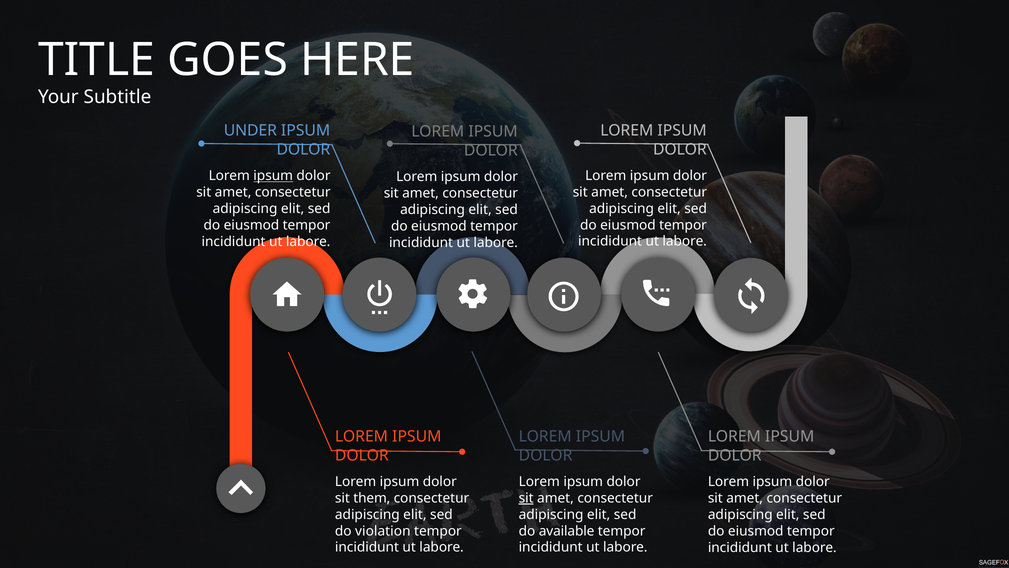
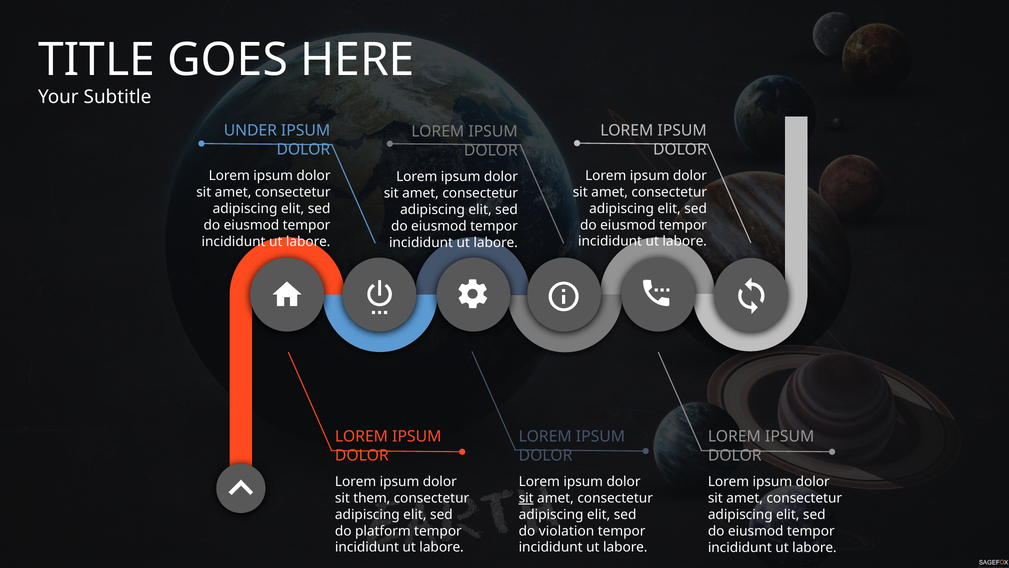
ipsum underline: present -> none (273, 176)
violation: violation -> platform (383, 531)
available: available -> violation (567, 531)
